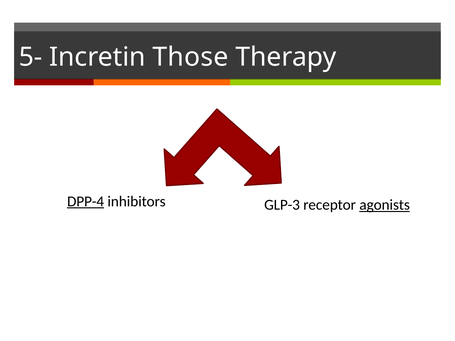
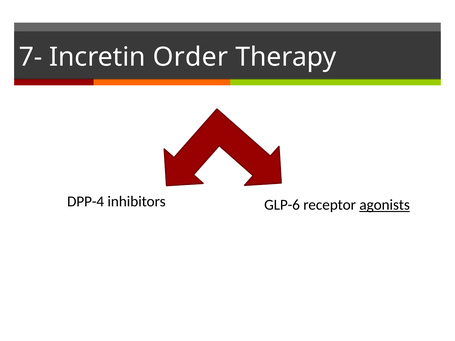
5-: 5- -> 7- (31, 57)
Those: Those -> Order (190, 57)
DPP-4 underline: present -> none (86, 201)
GLP-3: GLP-3 -> GLP-6 (282, 205)
